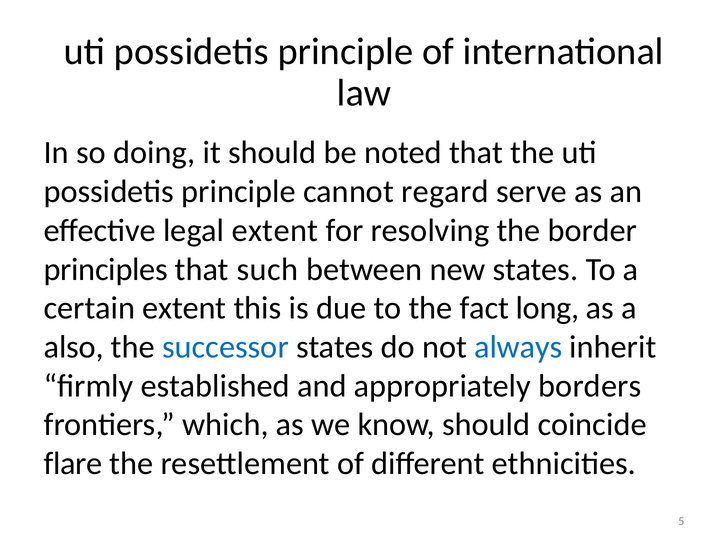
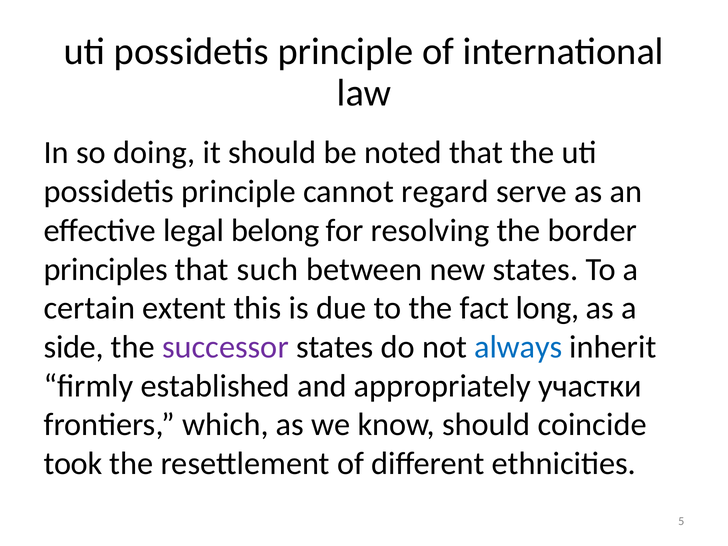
legal extent: extent -> belong (275, 230)
also: also -> side (74, 347)
successor colour: blue -> purple (225, 347)
borders: borders -> участки (590, 386)
flare: flare -> took (73, 464)
